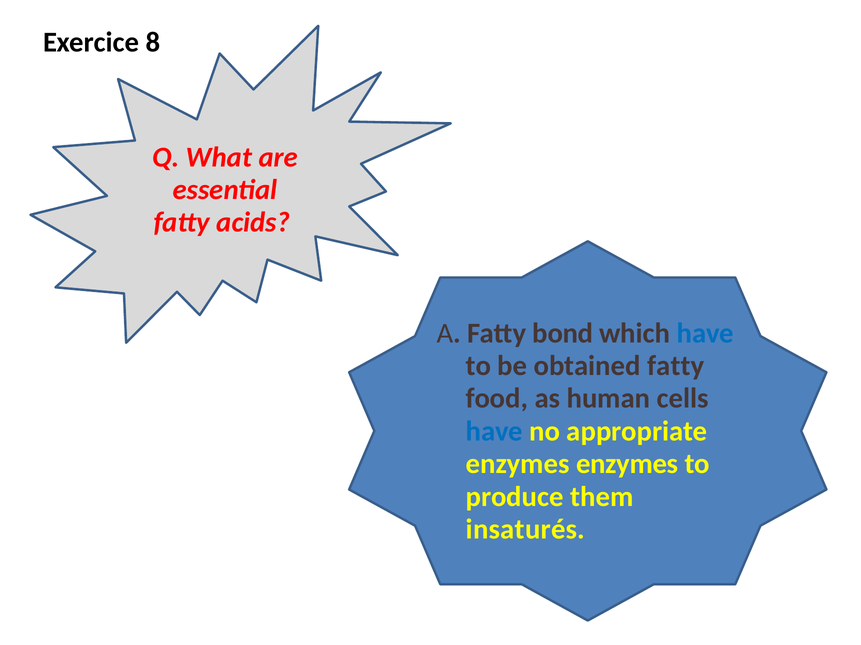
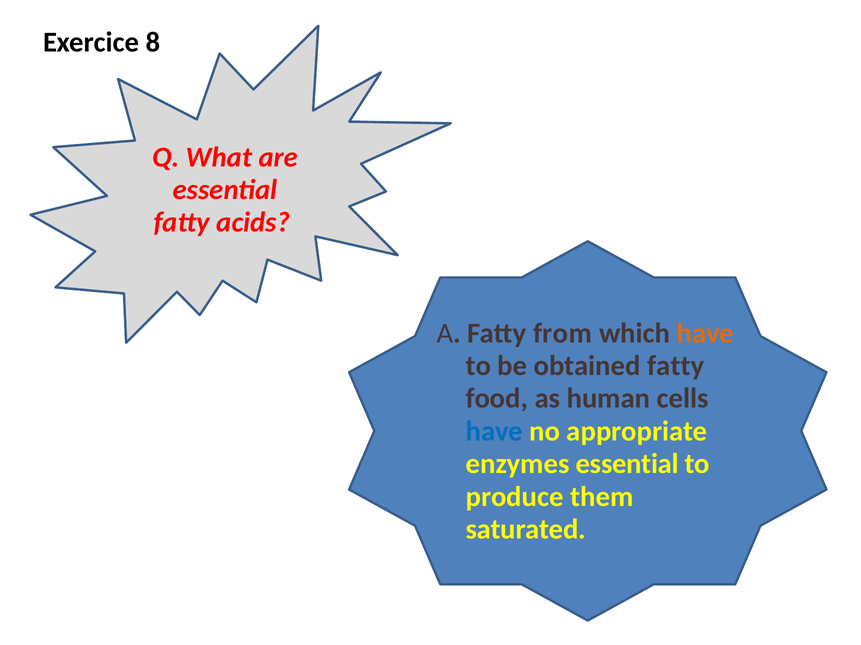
bond: bond -> from (562, 334)
have colour: blue -> orange (705, 334)
enzymes enzymes: enzymes -> essential (627, 464)
insaturés: insaturés -> saturated (526, 530)
